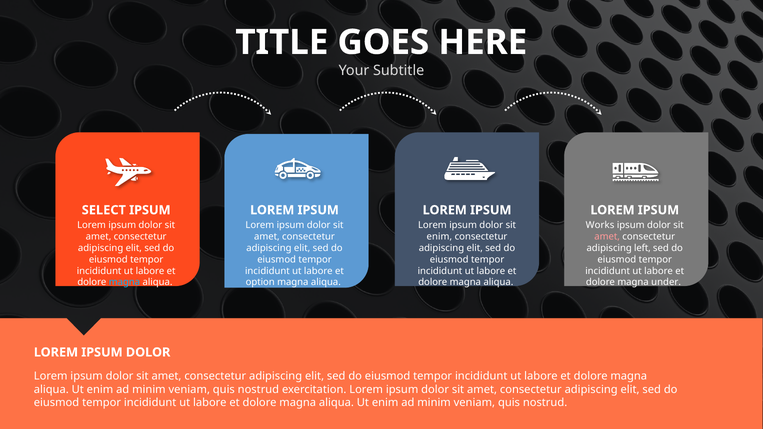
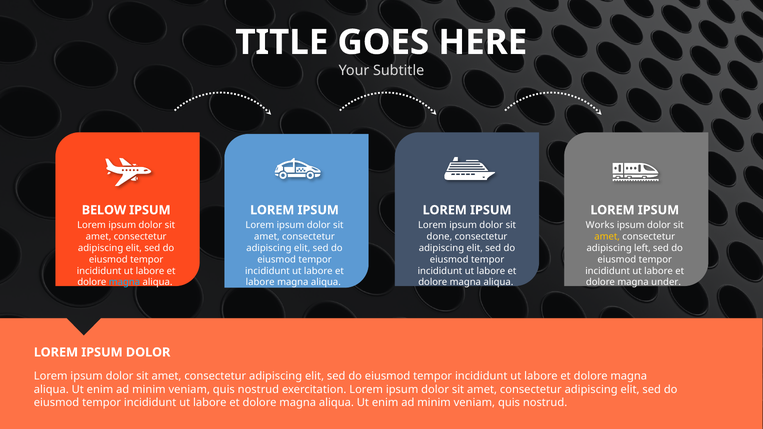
SELECT: SELECT -> BELOW (104, 210)
enim: enim -> done (439, 237)
amet colour: pink -> yellow (607, 237)
option: option -> labore (260, 282)
